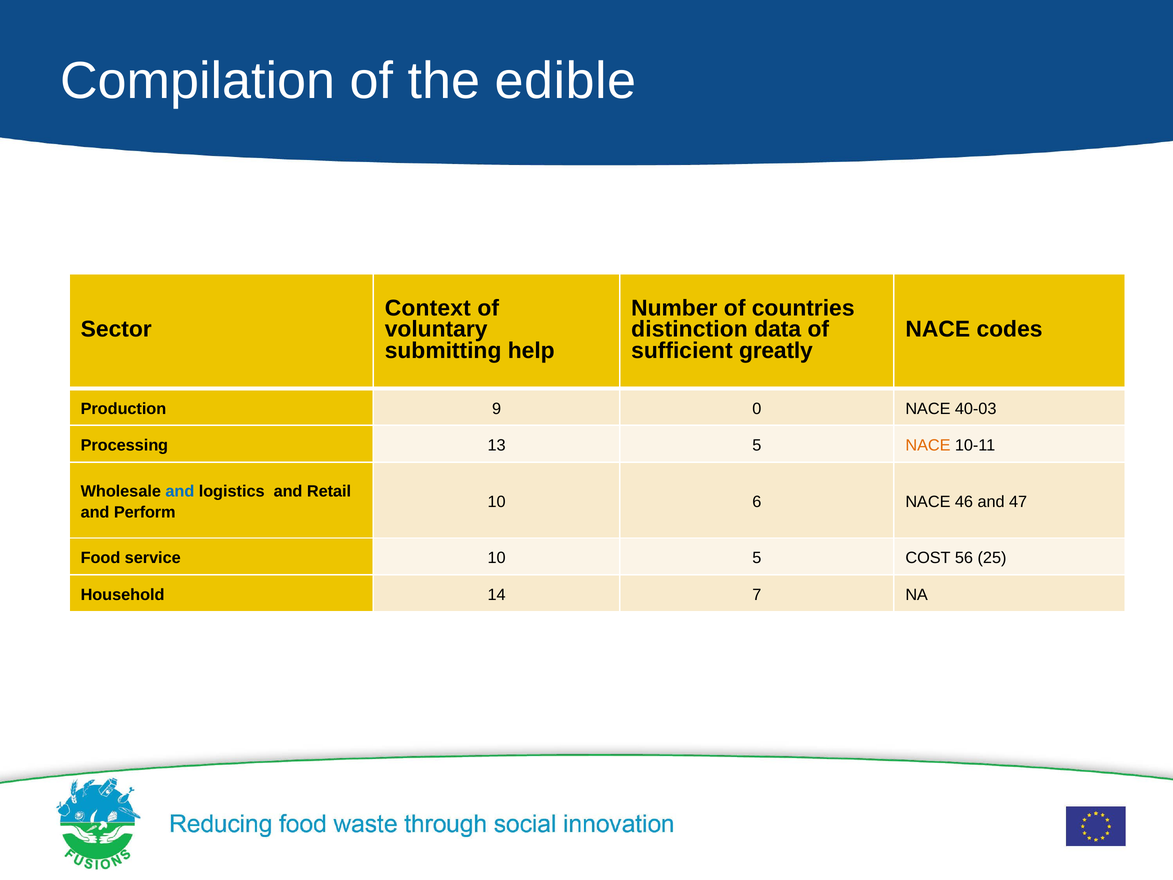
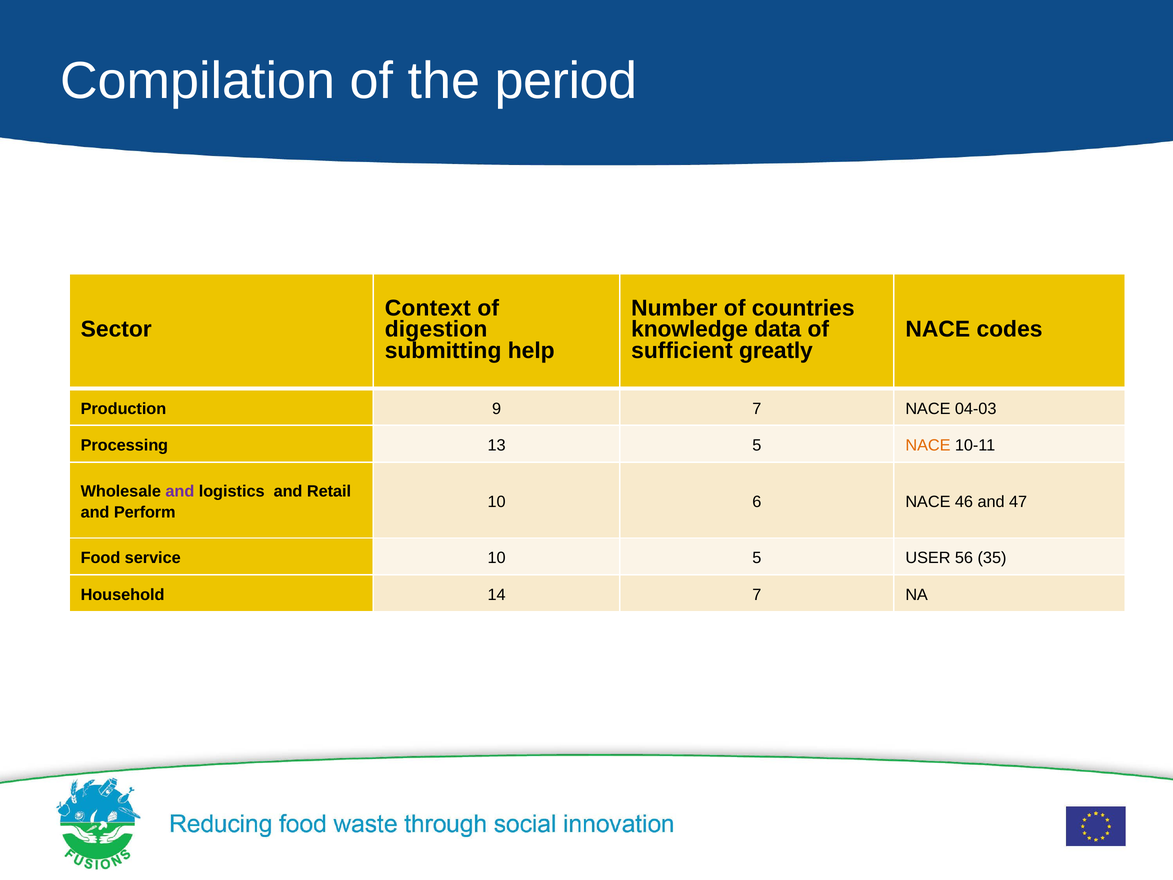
edible: edible -> period (566, 81)
voluntary: voluntary -> digestion (436, 329)
distinction: distinction -> knowledge (690, 329)
9 0: 0 -> 7 (757, 409)
40-03: 40-03 -> 04-03 (976, 409)
and colour: blue -> purple (180, 491)
COST: COST -> USER (928, 558)
25: 25 -> 35 (992, 558)
